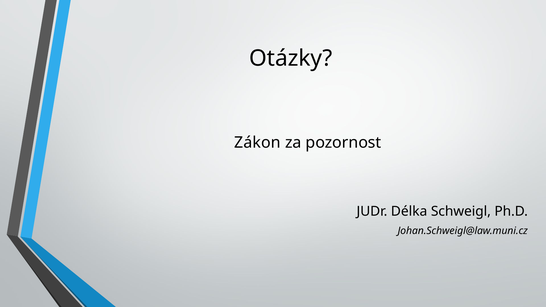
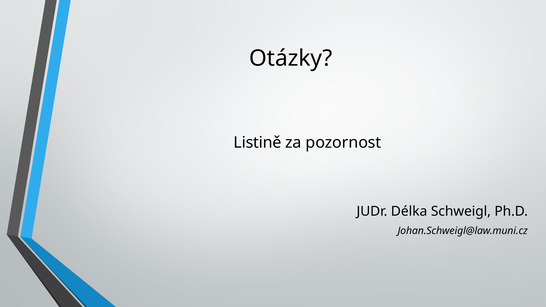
Zákon: Zákon -> Listině (258, 143)
